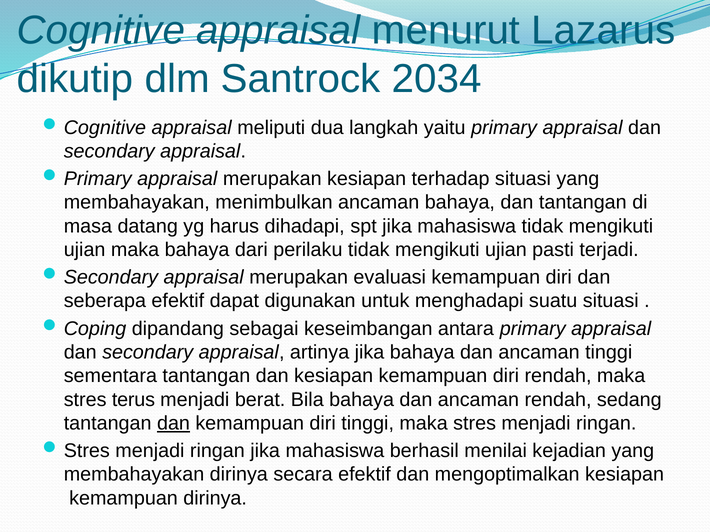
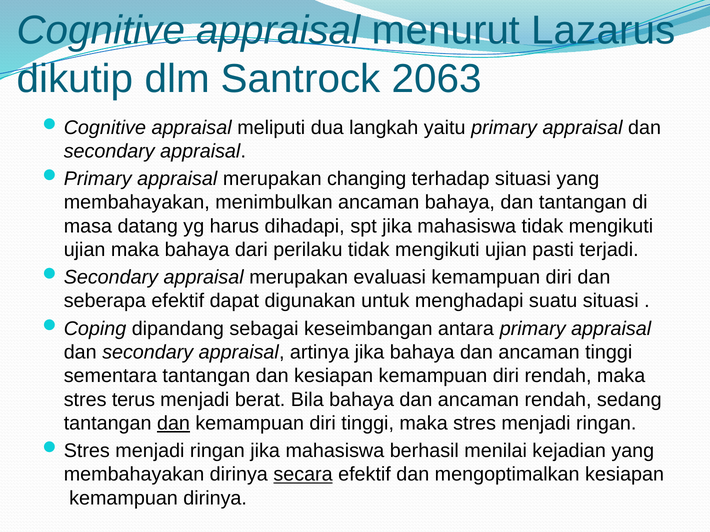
2034: 2034 -> 2063 (437, 79)
merupakan kesiapan: kesiapan -> changing (367, 179)
secara underline: none -> present (303, 475)
